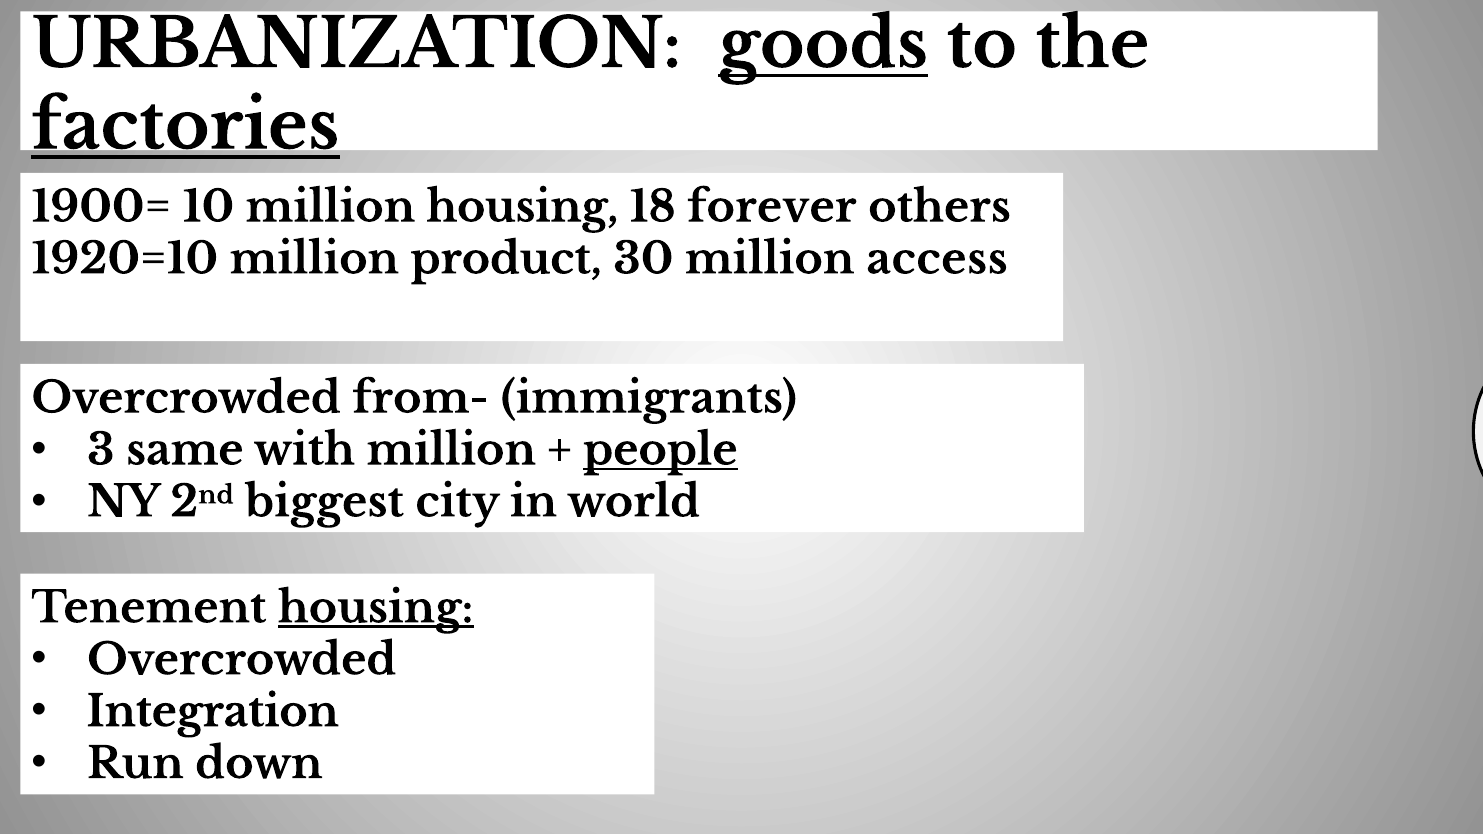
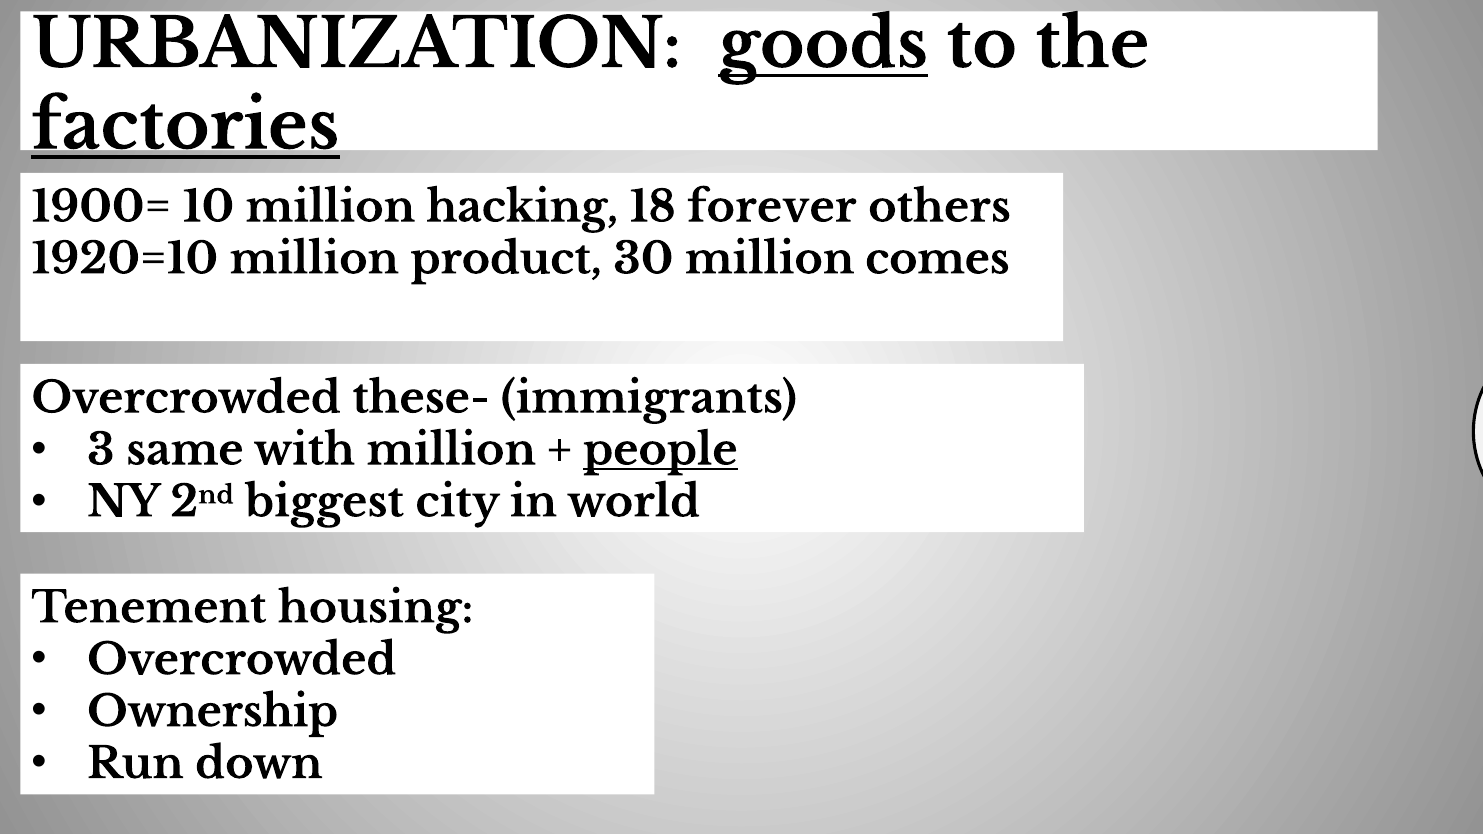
million housing: housing -> hacking (522, 207)
million access: access -> comes (937, 259)
from-: from- -> these- (421, 398)
housing underline: present -> none (376, 608)
Integration: Integration -> Ownership (213, 712)
